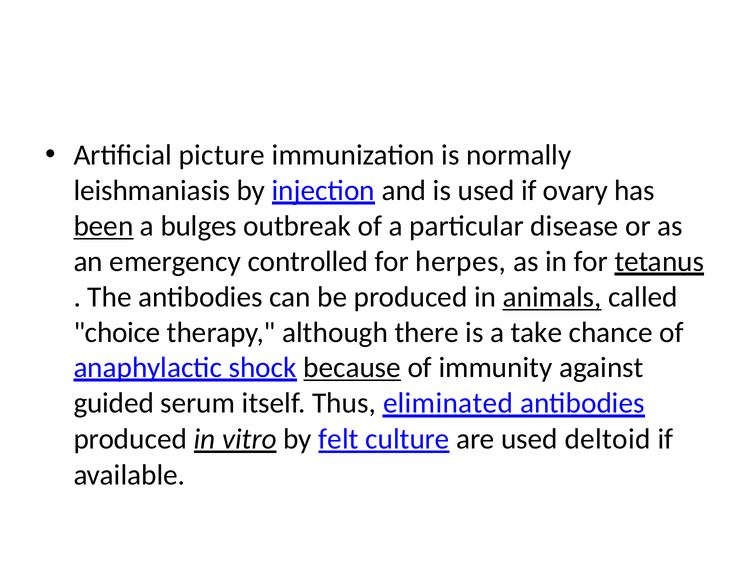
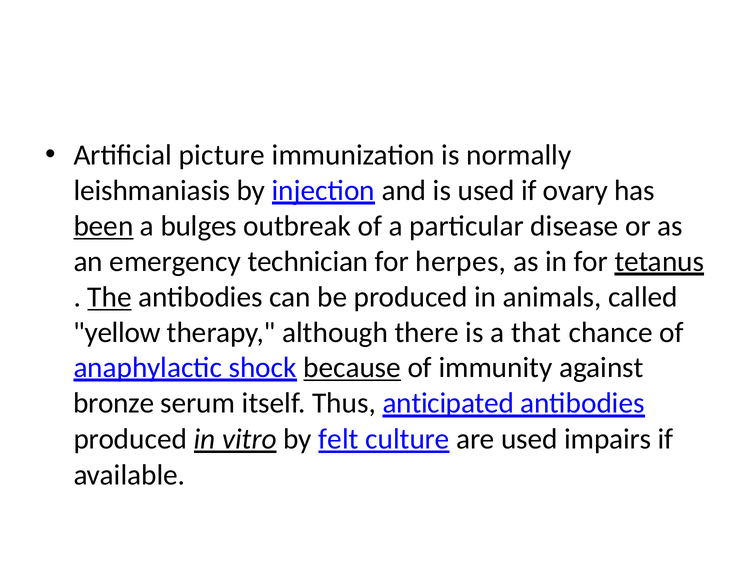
controlled: controlled -> technician (308, 262)
The underline: none -> present (110, 297)
animals underline: present -> none (552, 297)
choice: choice -> yellow (117, 333)
take: take -> that (536, 333)
guided: guided -> bronze (114, 404)
eliminated: eliminated -> anticipated (448, 404)
deltoid: deltoid -> impairs (608, 440)
